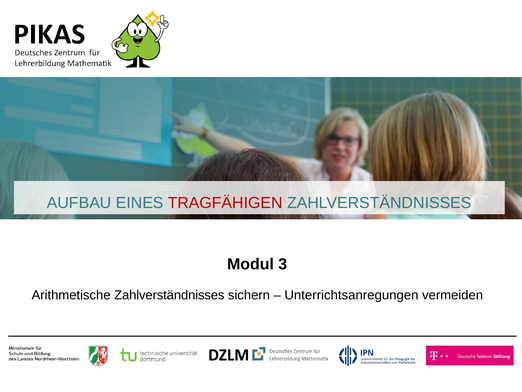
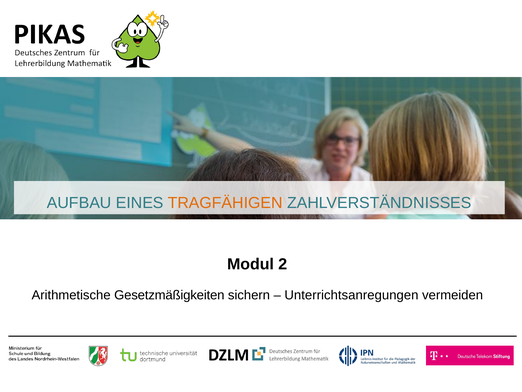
TRAGFÄHIGEN colour: red -> orange (225, 203)
3: 3 -> 2 (283, 264)
Arithmetische Zahlverständnisses: Zahlverständnisses -> Gesetzmäßigkeiten (169, 295)
